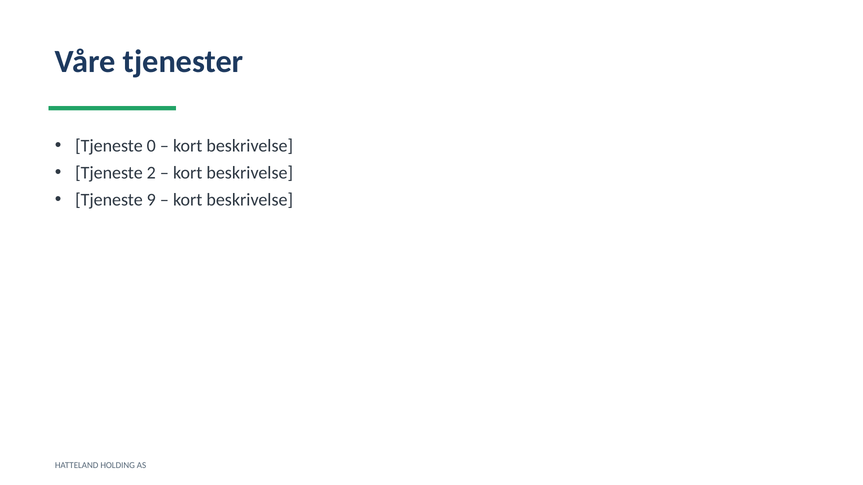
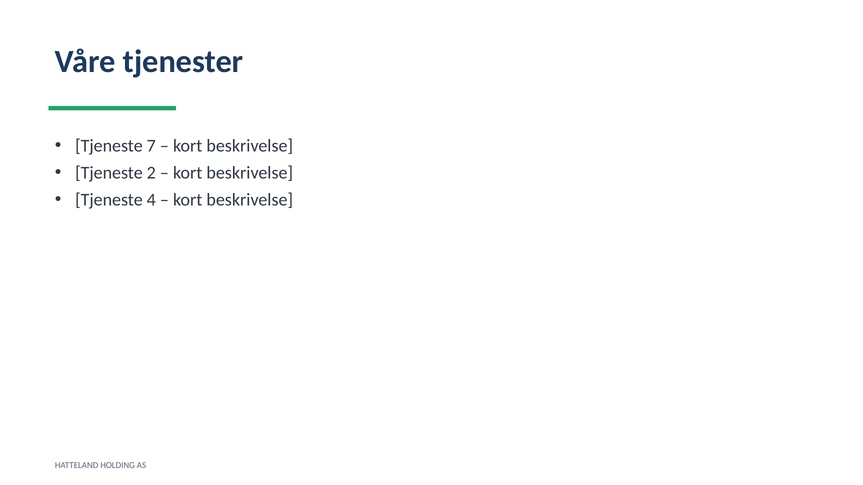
0: 0 -> 7 (151, 146)
9: 9 -> 4 (151, 200)
